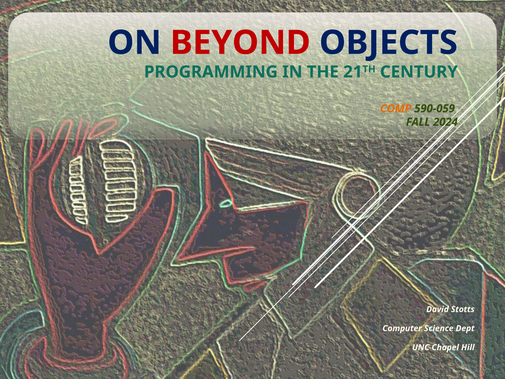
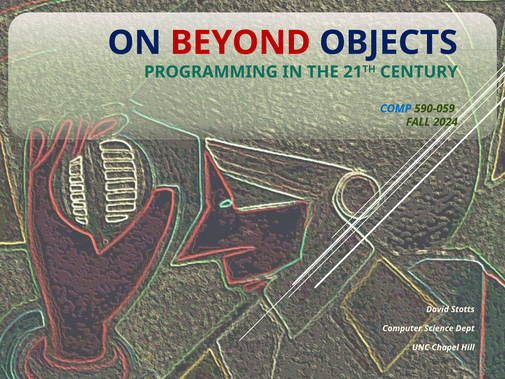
COMP colour: orange -> blue (396, 109)
